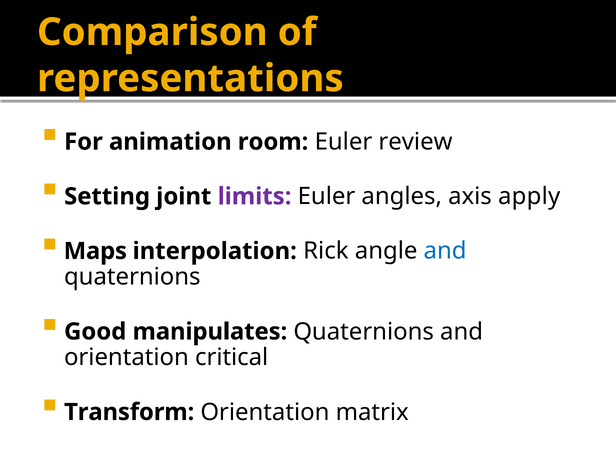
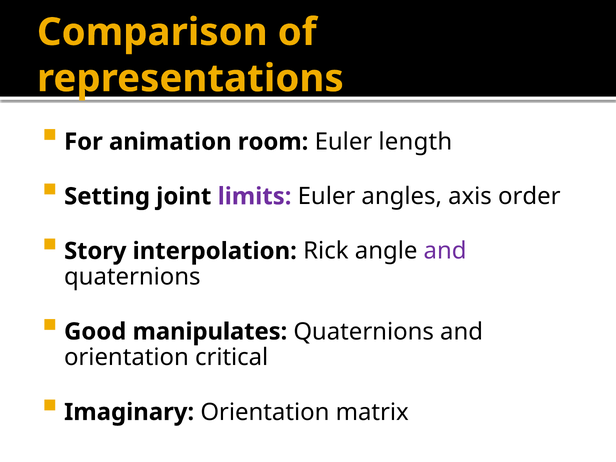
review: review -> length (415, 142)
apply: apply -> order (529, 196)
Maps: Maps -> Story (95, 251)
and colour: blue -> purple (445, 251)
Transform: Transform -> Imaginary (129, 412)
